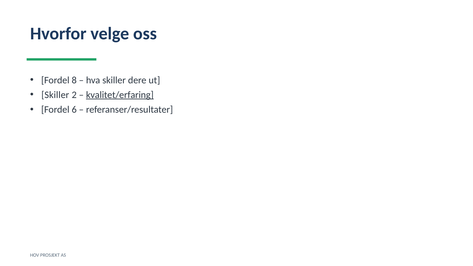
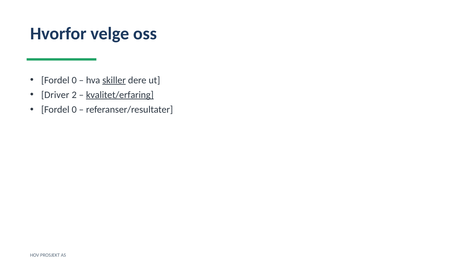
8: 8 -> 0 (74, 80)
skiller underline: none -> present (114, 80)
Skiller: Skiller -> Driver (55, 95)
6: 6 -> 0 (74, 110)
